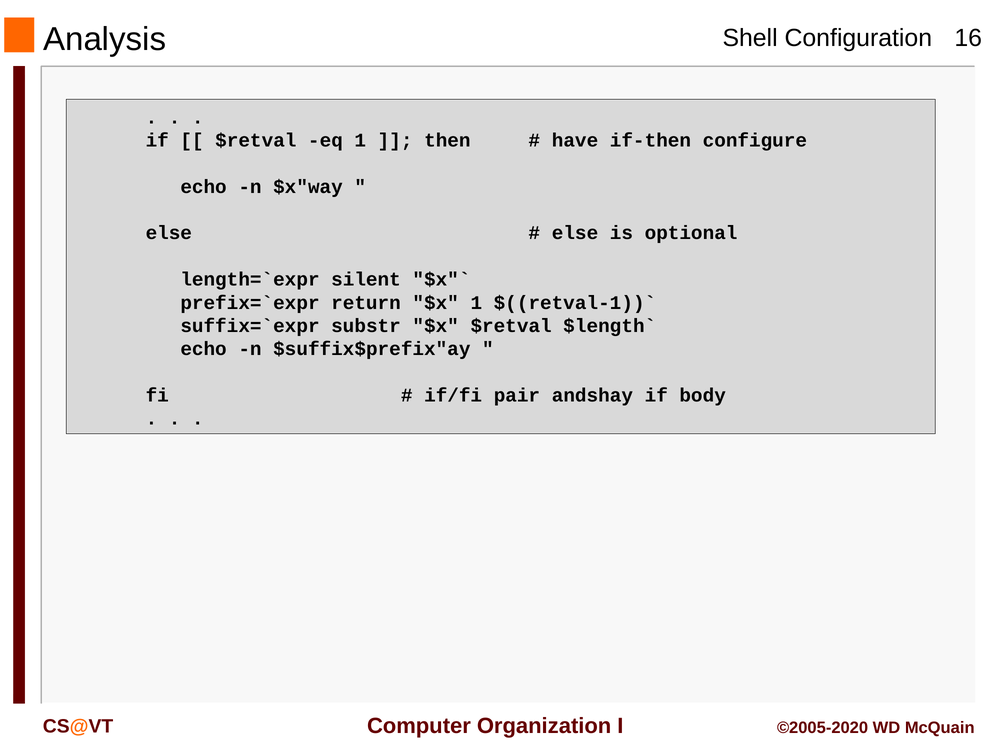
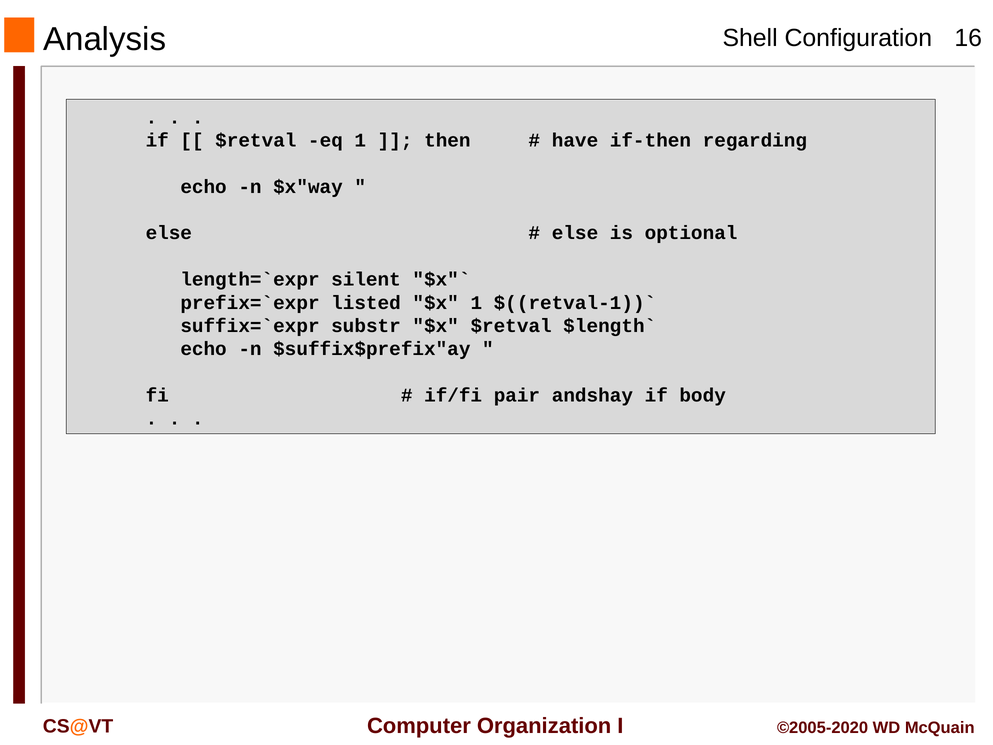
configure: configure -> regarding (755, 140)
return: return -> listed (366, 303)
